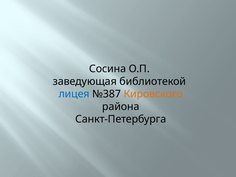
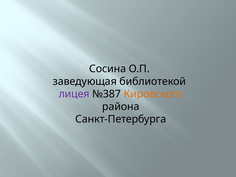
лицея colour: blue -> purple (74, 94)
